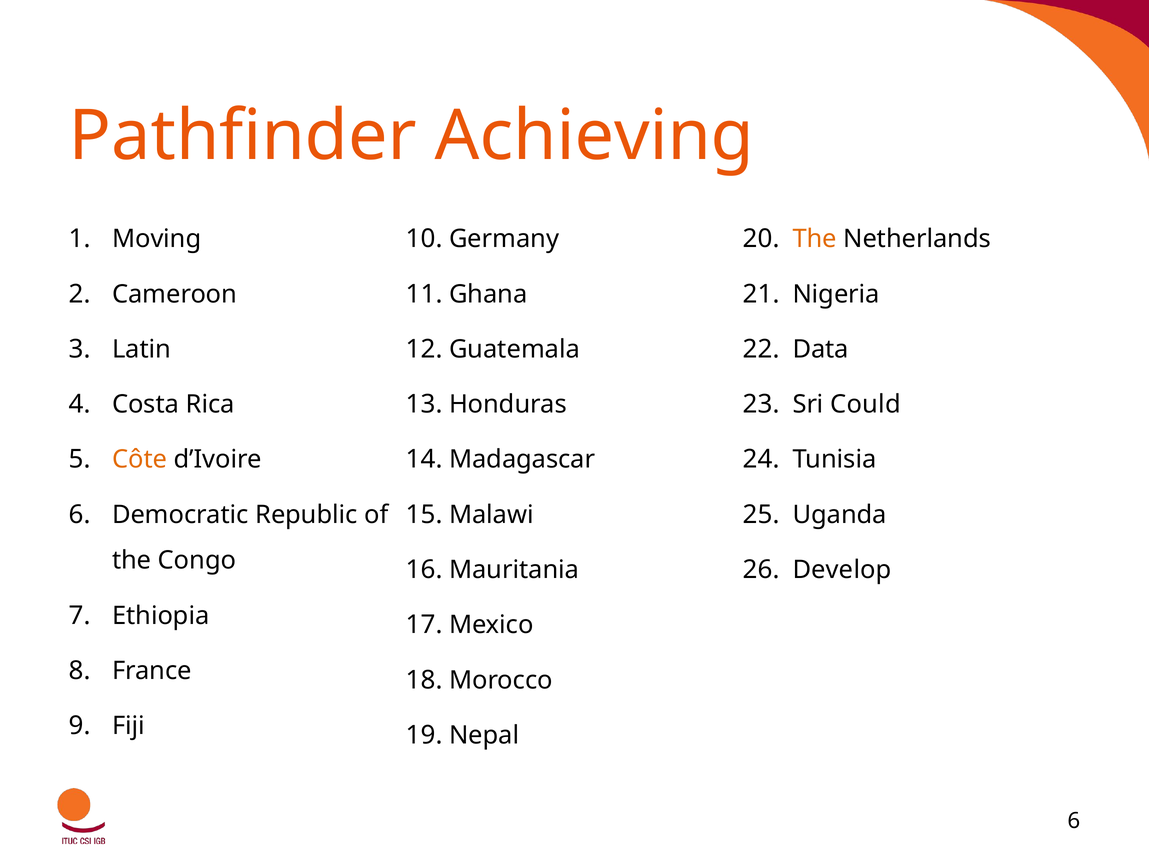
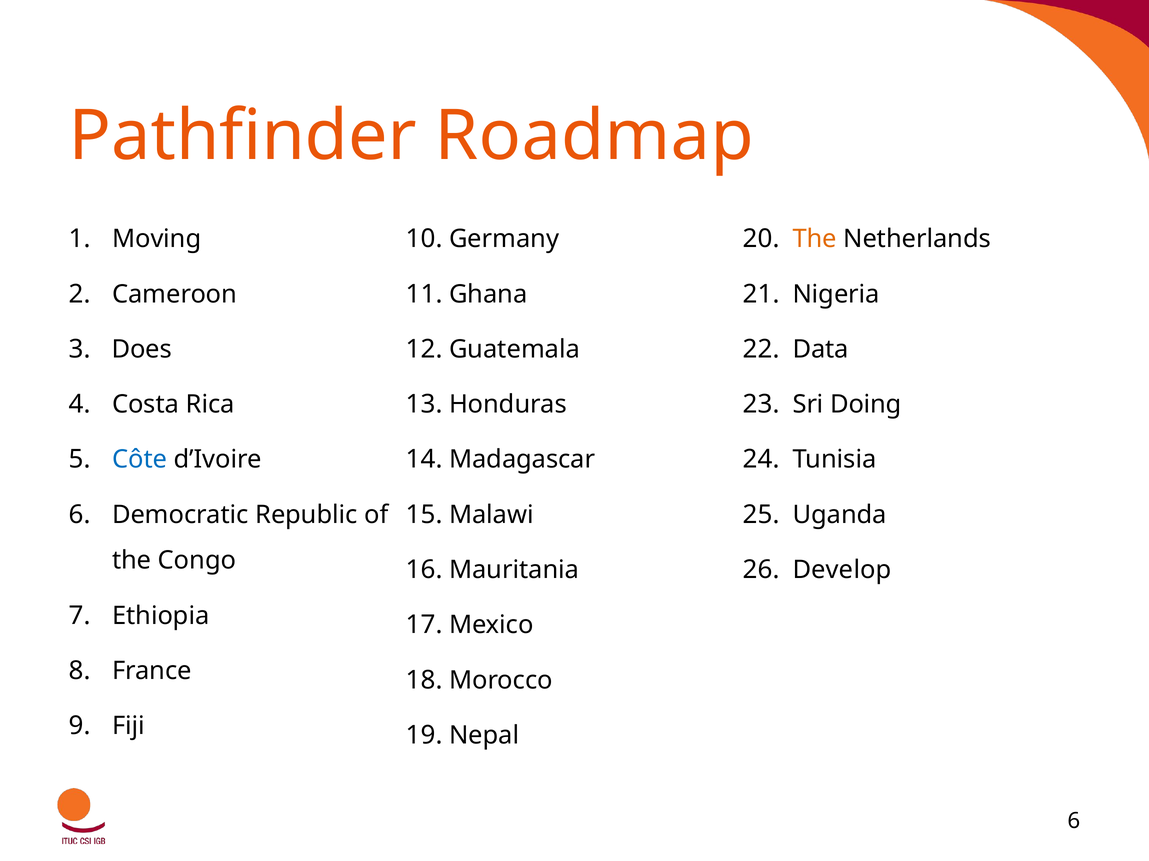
Achieving: Achieving -> Roadmap (594, 136)
Latin: Latin -> Does (142, 350)
Could: Could -> Doing (866, 405)
Côte colour: orange -> blue (140, 460)
